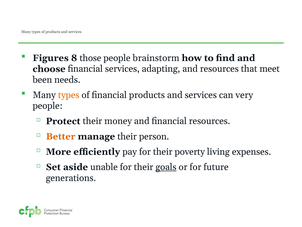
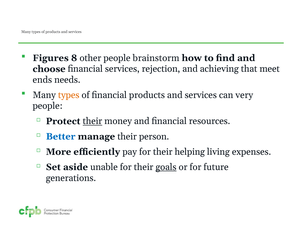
those: those -> other (90, 58)
adapting: adapting -> rejection (161, 69)
and resources: resources -> achieving (219, 69)
been: been -> ends (42, 80)
their underline: none -> present (92, 121)
Better colour: orange -> blue (61, 136)
poverty: poverty -> helping (190, 151)
